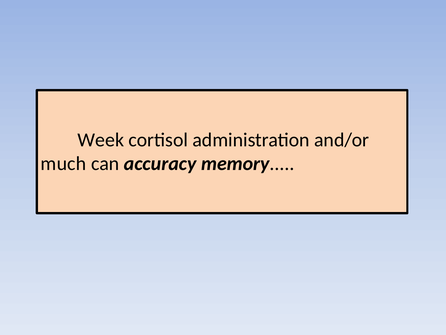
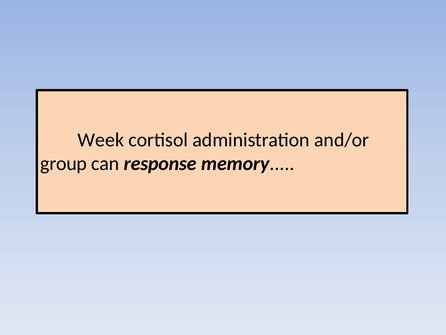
much: much -> group (64, 163)
accuracy: accuracy -> response (160, 163)
